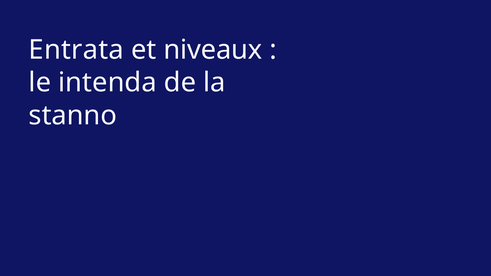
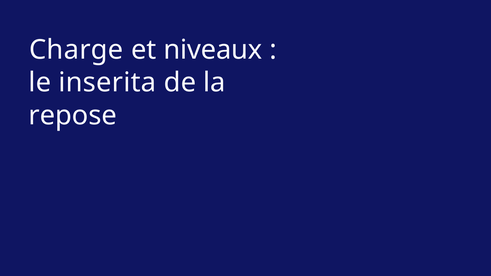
Entrata: Entrata -> Charge (76, 50)
intenda: intenda -> inserita (107, 83)
stanno: stanno -> repose (73, 115)
